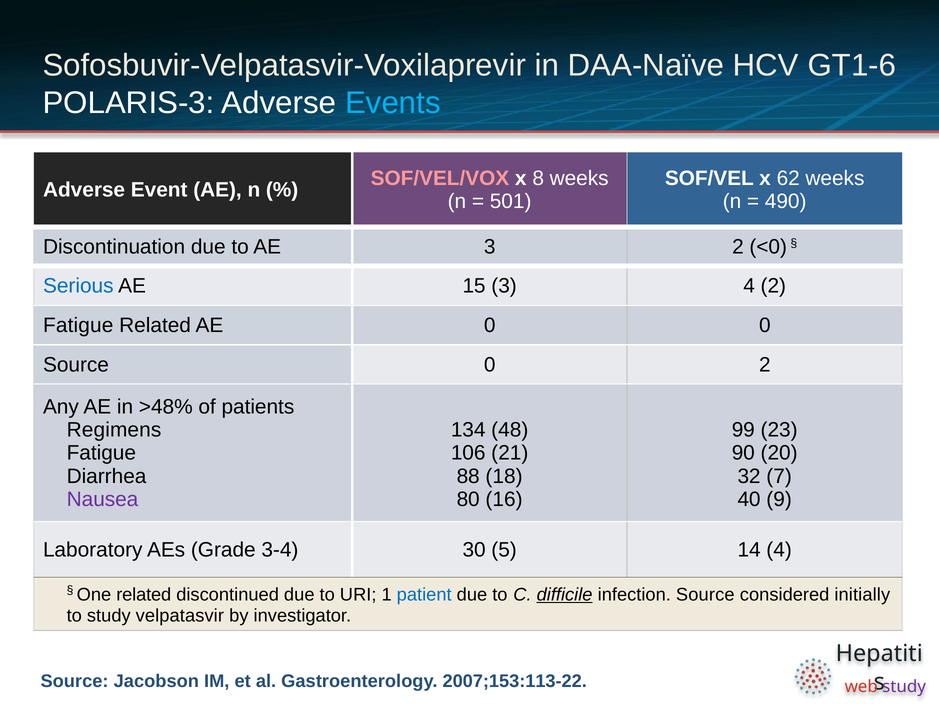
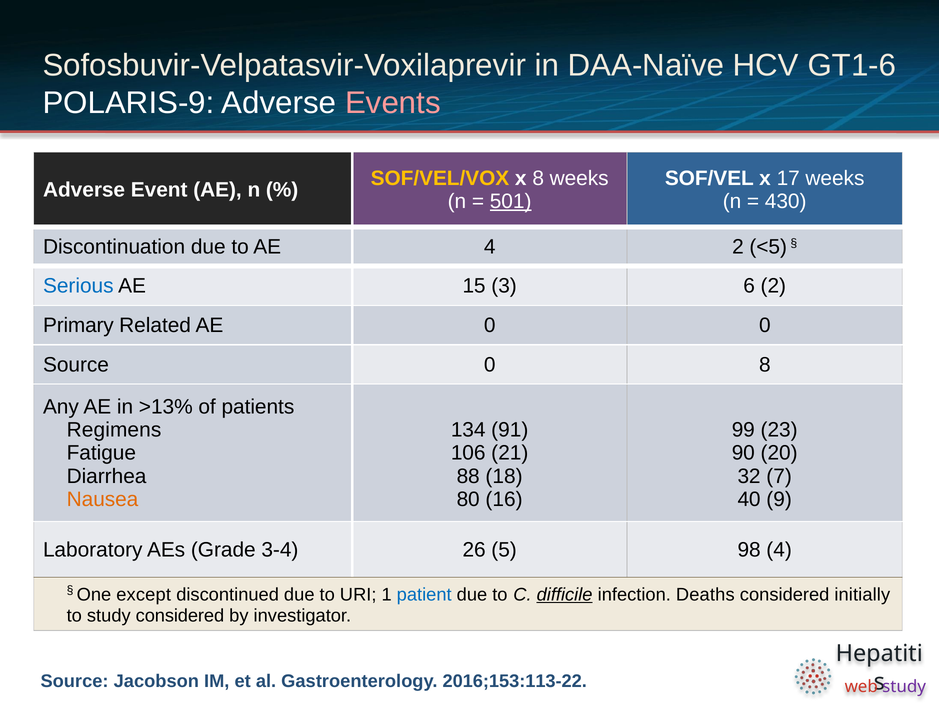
POLARIS-3: POLARIS-3 -> POLARIS-9 (129, 103)
Events colour: light blue -> pink (393, 103)
SOF/VEL/VOX colour: pink -> yellow (440, 178)
62: 62 -> 17 (788, 178)
501 underline: none -> present (511, 201)
490: 490 -> 430 (786, 201)
AE 3: 3 -> 4 (490, 247)
<0: <0 -> <5 (768, 247)
3 4: 4 -> 6 (749, 286)
Fatigue: Fatigue -> Primary (78, 326)
0 2: 2 -> 8 (765, 365)
>48%: >48% -> >13% (166, 407)
48: 48 -> 91 (510, 430)
Nausea colour: purple -> orange (103, 500)
30: 30 -> 26 (474, 550)
14: 14 -> 98 (749, 550)
One related: related -> except (144, 595)
infection Source: Source -> Deaths (705, 595)
study velpatasvir: velpatasvir -> considered (180, 616)
2007;153:113-22: 2007;153:113-22 -> 2016;153:113-22 (515, 681)
